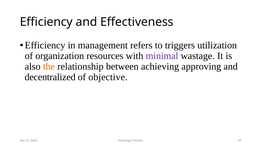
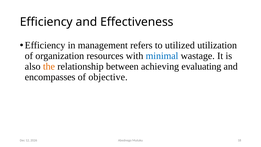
triggers: triggers -> utilized (180, 45)
minimal colour: purple -> blue (162, 56)
approving: approving -> evaluating (201, 66)
decentralized: decentralized -> encompasses (50, 77)
